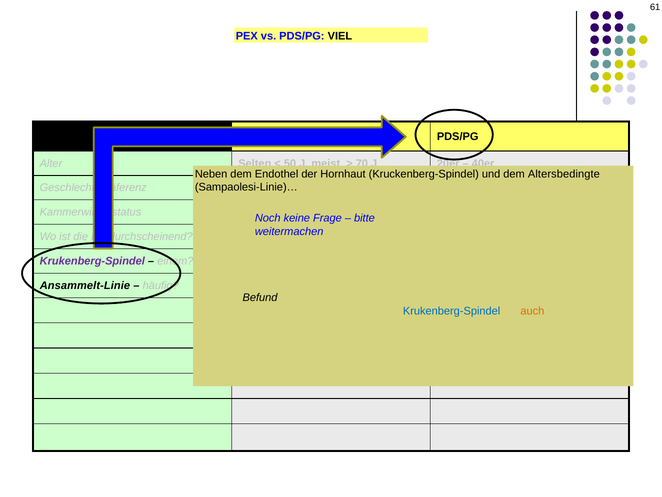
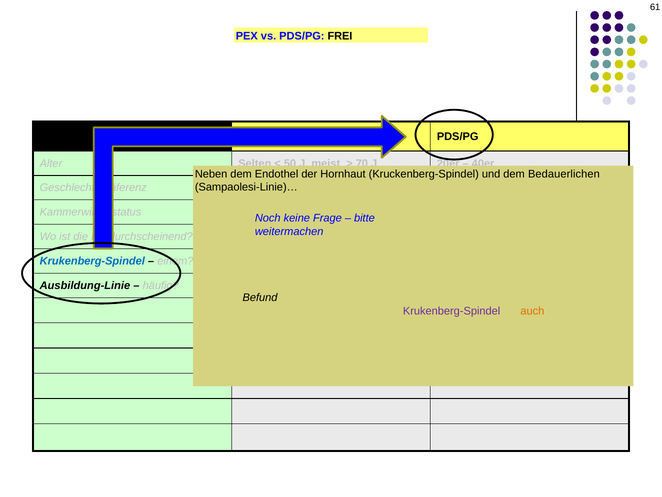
VIEL: VIEL -> FREI (340, 36)
Altersbedingte: Altersbedingte -> Bedauerlichen (564, 174)
sind: sind -> liegt (586, 187)
Krukenberg-Spindel colour: purple -> blue (92, 261)
Ansammelt-Linie: Ansammelt-Linie -> Ausbildung-Linie (85, 285)
Krukenberg-Spindel colour: blue -> purple (452, 311)
